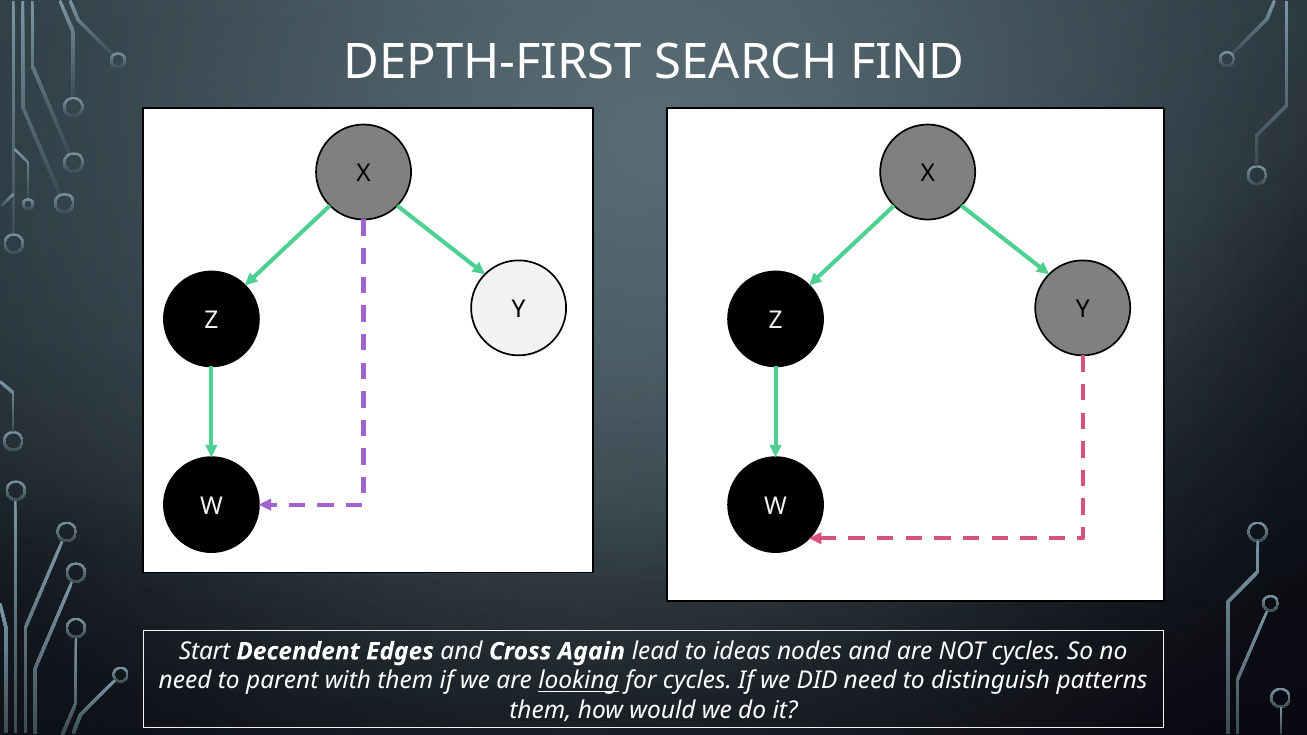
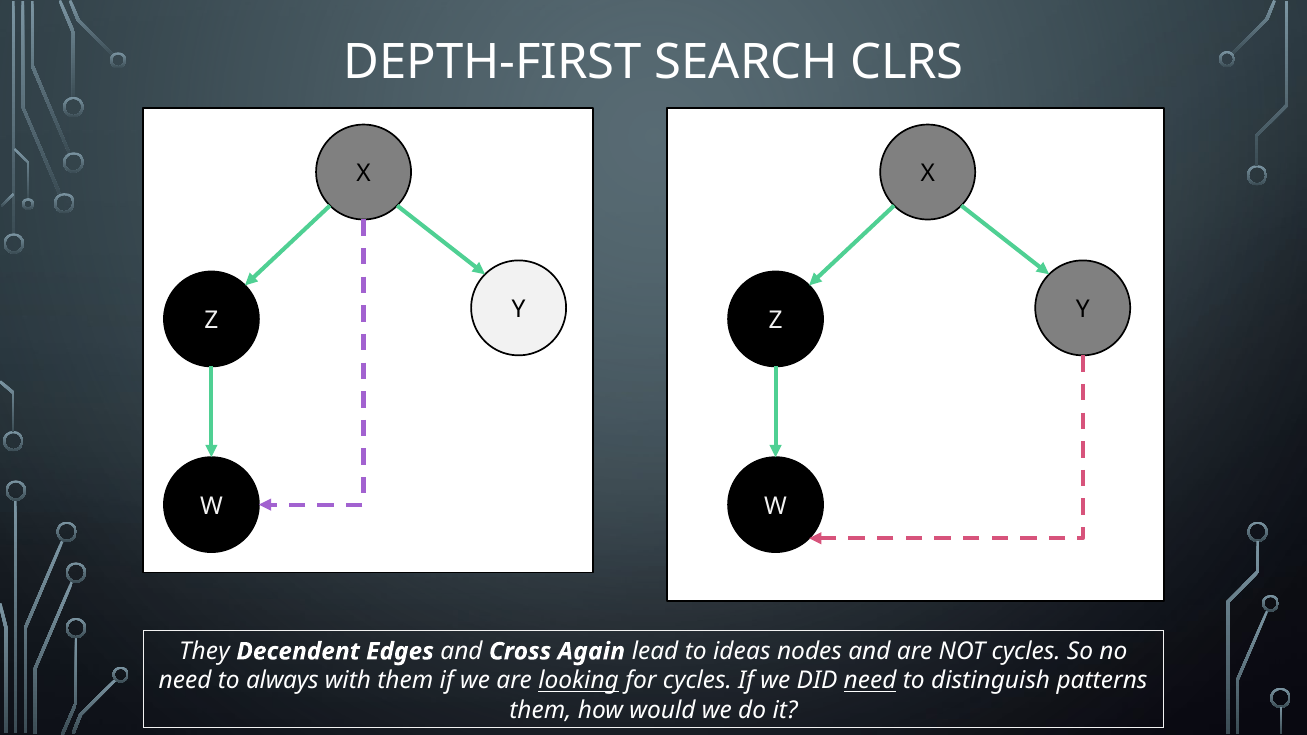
FIND: FIND -> CLRS (907, 62)
Start: Start -> They (204, 652)
parent: parent -> always (282, 681)
need underline: none -> present (870, 681)
